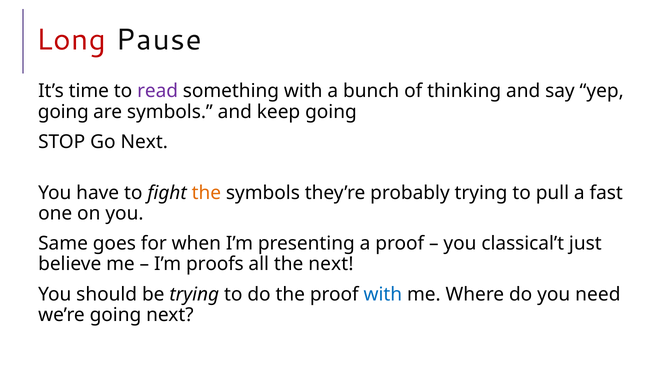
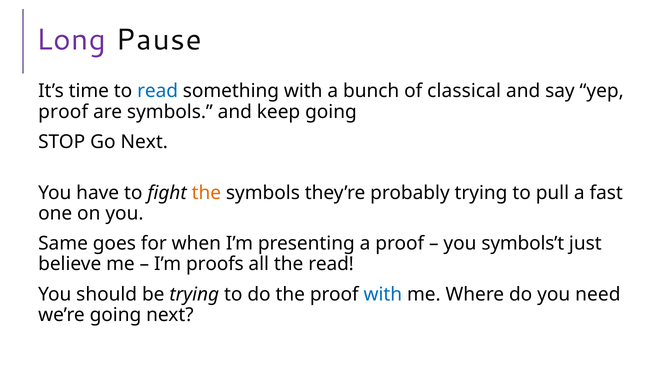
Long colour: red -> purple (71, 40)
read colour: purple -> blue (158, 91)
thinking: thinking -> classical (464, 91)
going: going -> proof (63, 112)
classical’t: classical’t -> symbols’t (523, 243)
the next: next -> read (331, 264)
